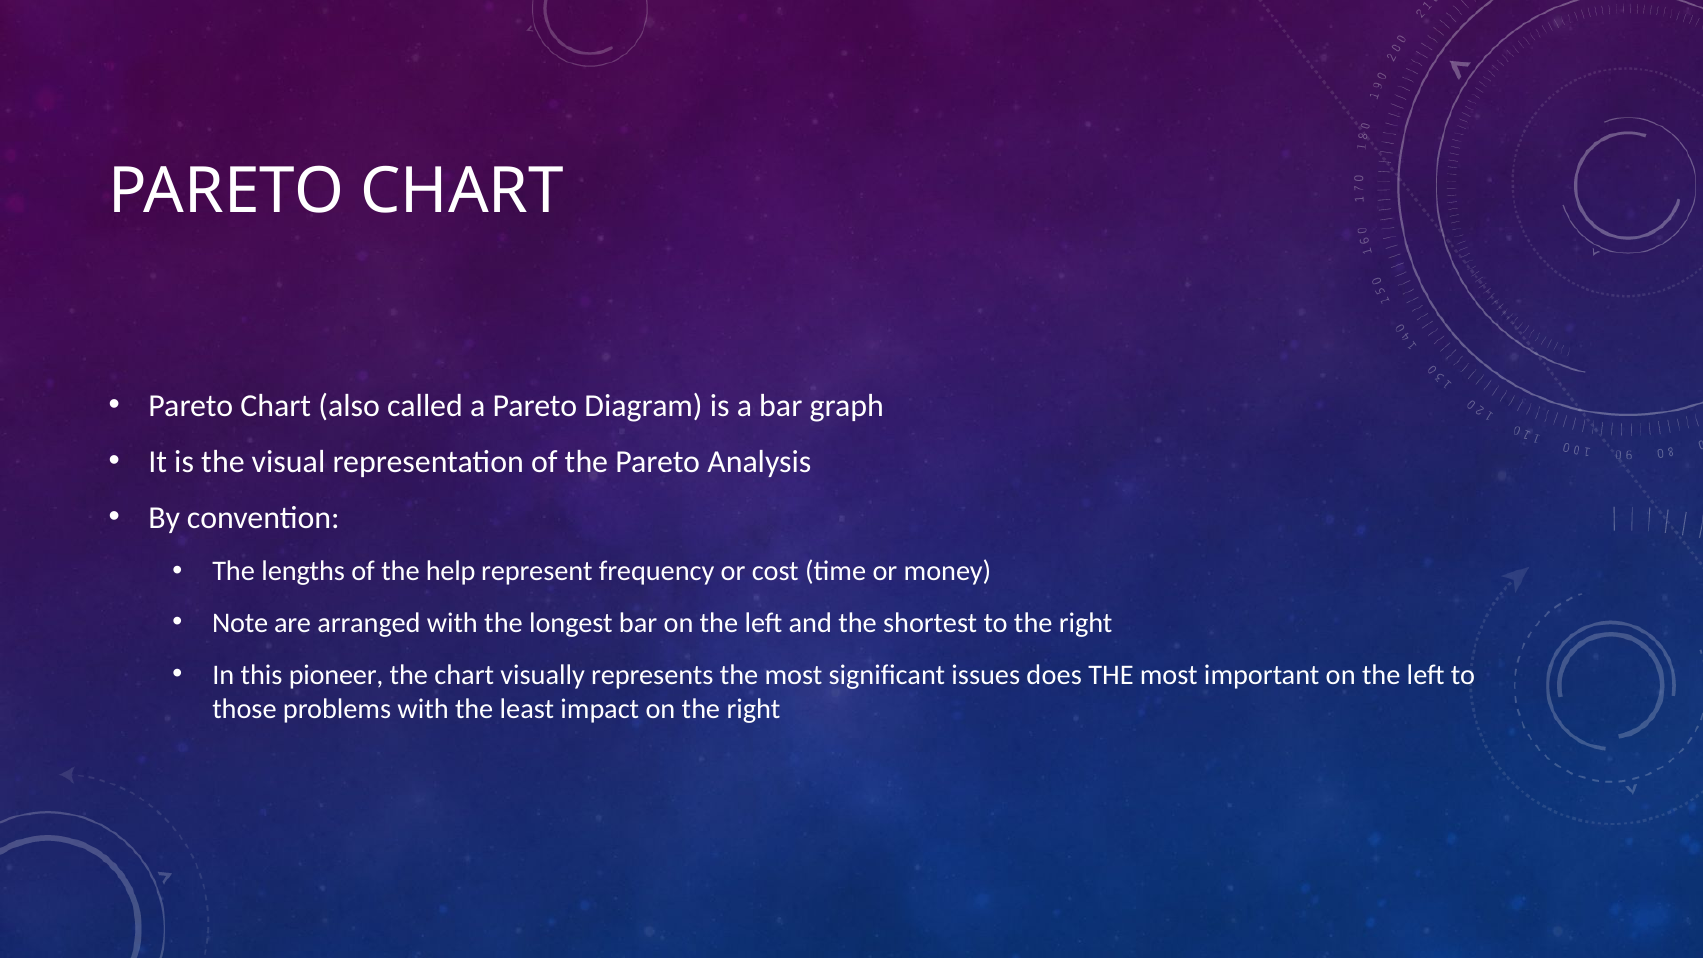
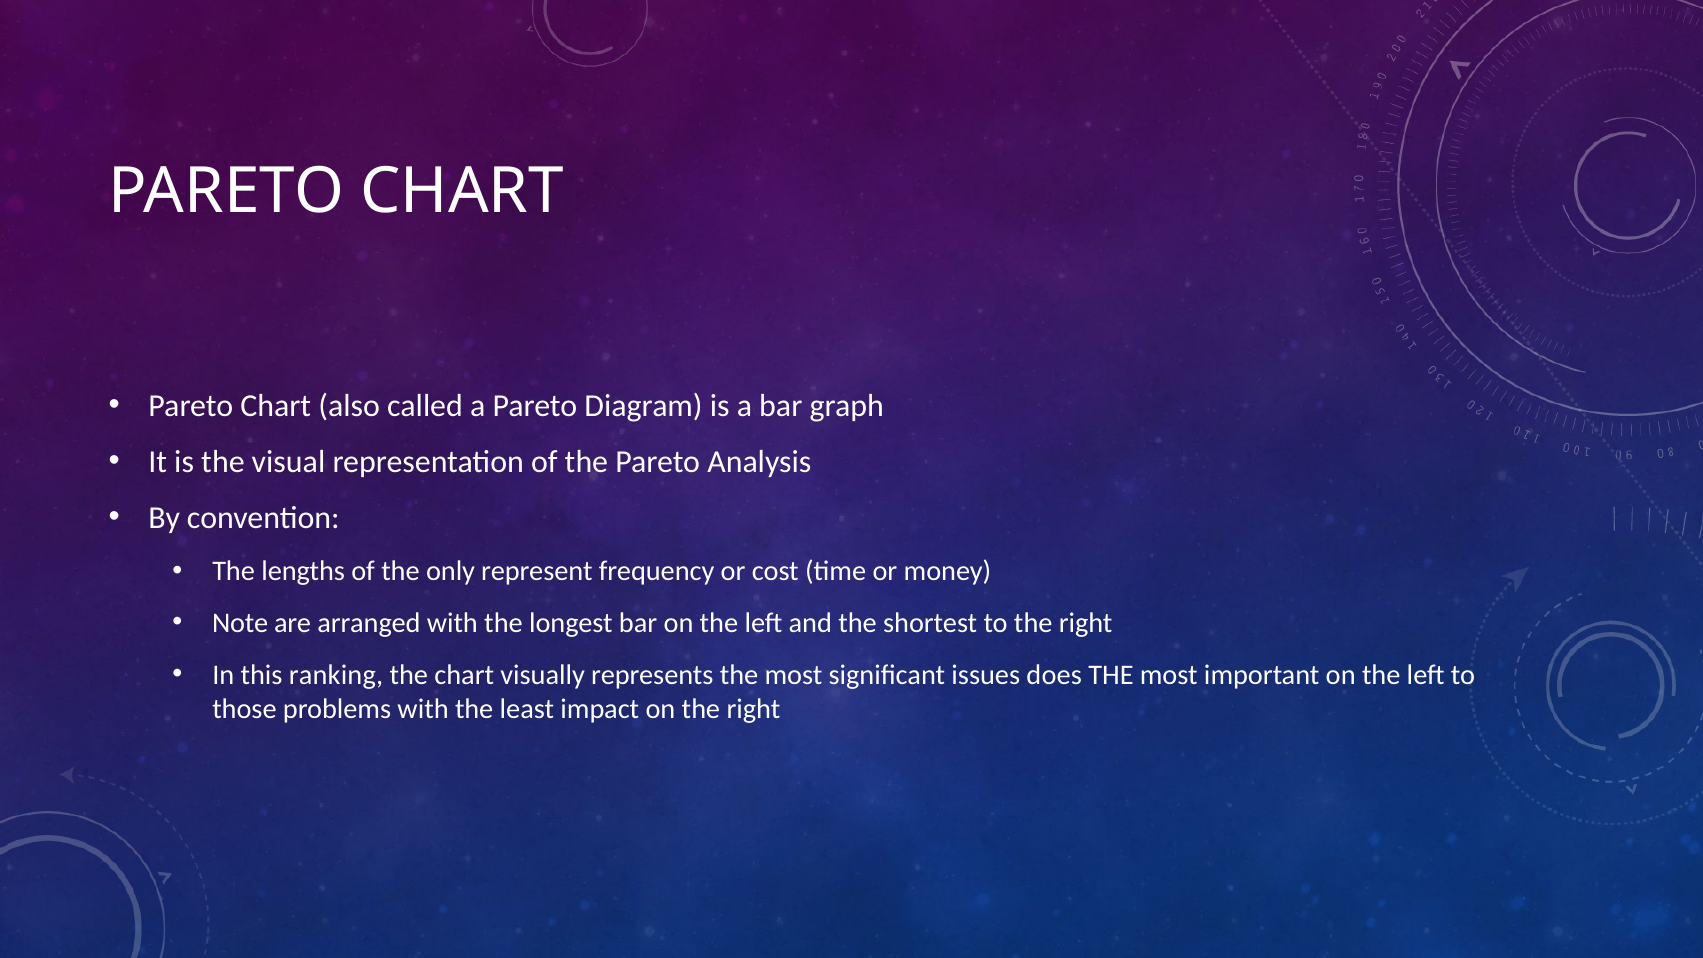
help: help -> only (451, 571)
pioneer: pioneer -> ranking (336, 675)
